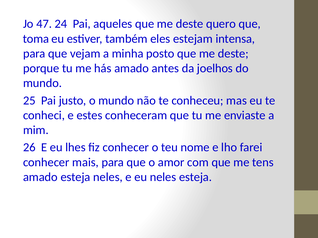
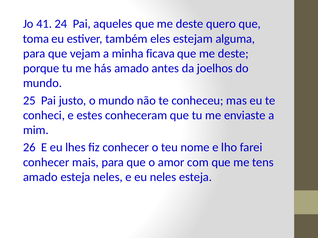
47: 47 -> 41 (44, 24)
intensa: intensa -> alguma (235, 39)
posto: posto -> ficava (160, 54)
